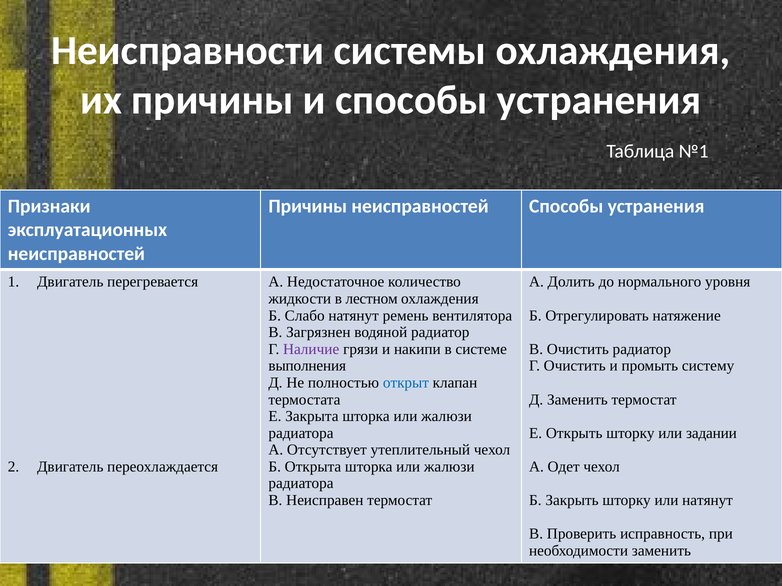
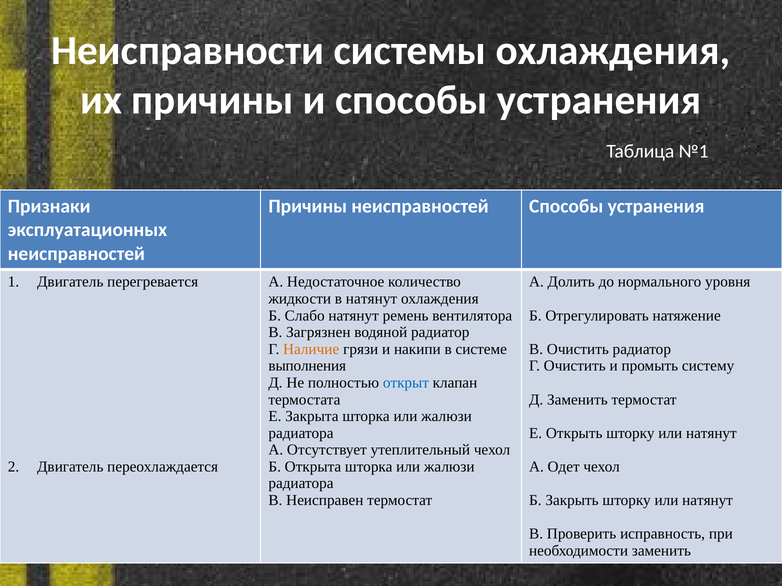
в лестном: лестном -> натянут (372, 299)
Наличие colour: purple -> orange (311, 349)
Открыть шторку или задании: задании -> натянут (711, 433)
